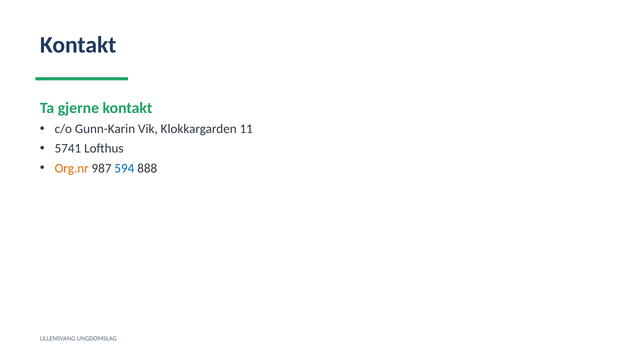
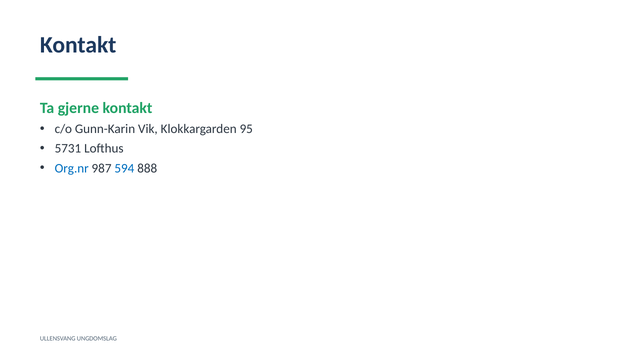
11: 11 -> 95 (246, 129)
5741: 5741 -> 5731 (68, 149)
Org.nr colour: orange -> blue (72, 168)
